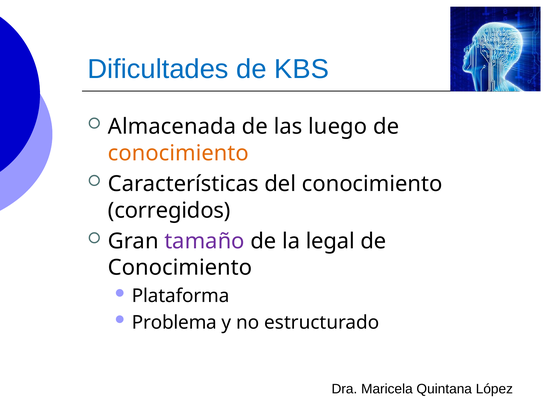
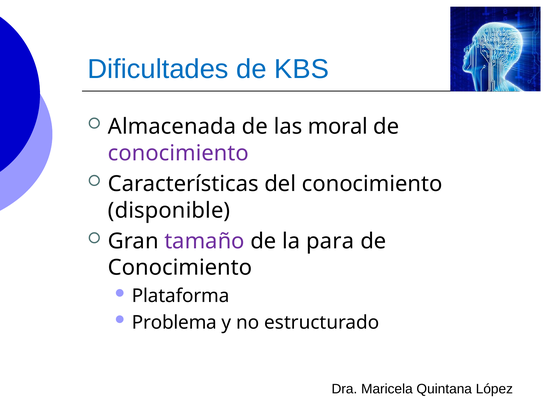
luego: luego -> moral (338, 127)
conocimiento colour: orange -> purple (178, 153)
corregidos: corregidos -> disponible (169, 211)
legal: legal -> para (330, 241)
